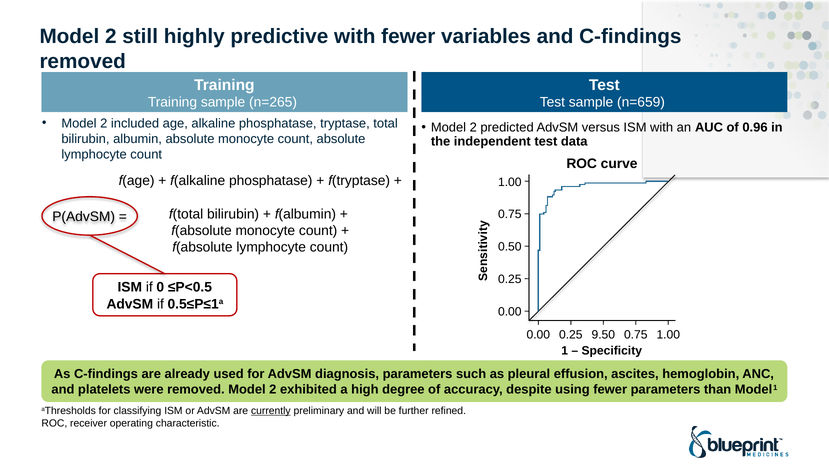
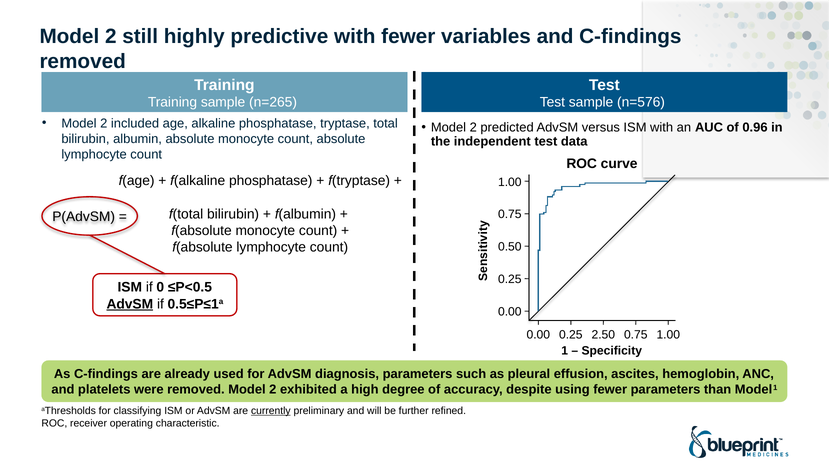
n=659: n=659 -> n=576 (641, 102)
AdvSM underline: none -> present (130, 304)
9.50: 9.50 -> 2.50 (603, 335)
